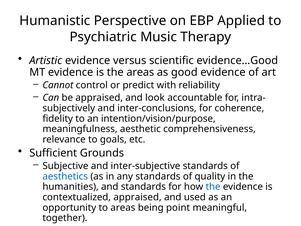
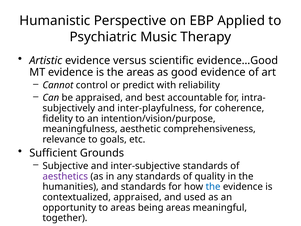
look: look -> best (155, 98)
inter-conclusions: inter-conclusions -> inter-playfulness (157, 108)
aesthetics colour: blue -> purple (65, 176)
being point: point -> areas (178, 207)
